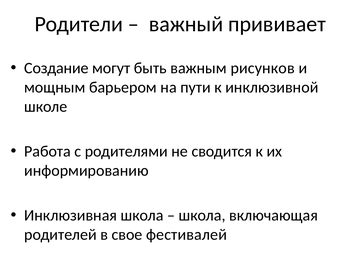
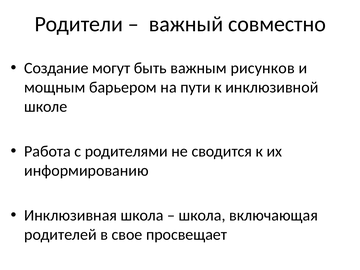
прививает: прививает -> совместно (277, 24)
фестивалей: фестивалей -> просвещает (187, 235)
